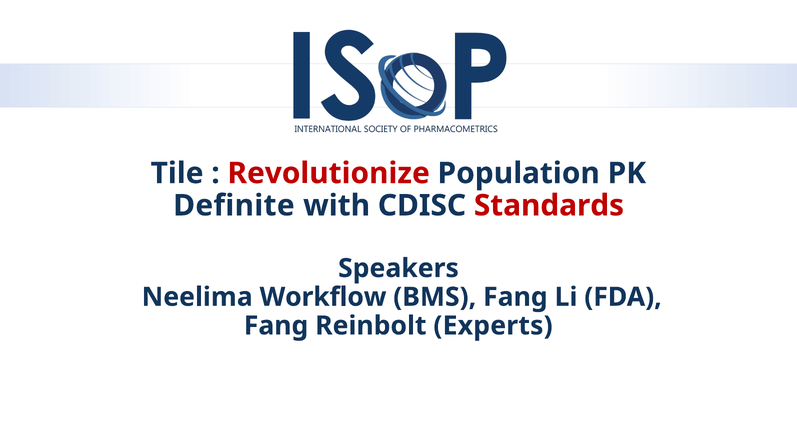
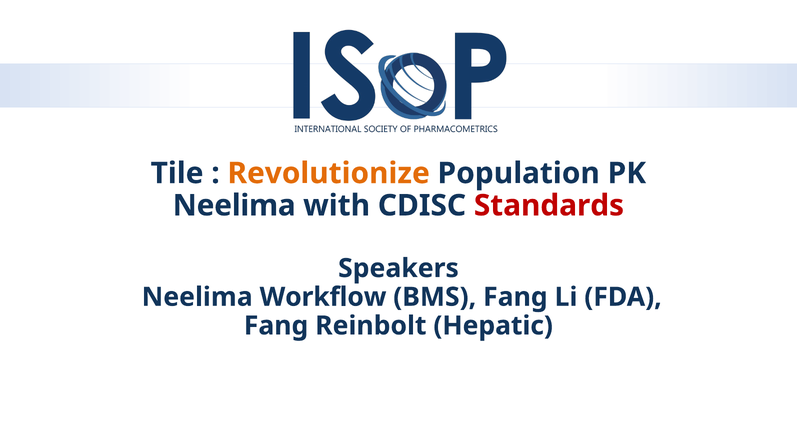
Revolutionize colour: red -> orange (329, 173)
Definite: Definite -> Neelima (234, 206)
Experts: Experts -> Hepatic (493, 326)
